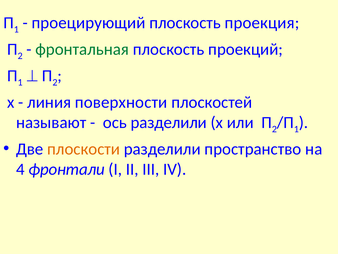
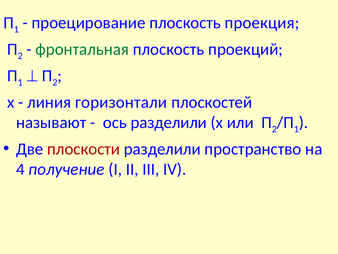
проецирующий: проецирующий -> проецирование (89, 23)
поверхности: поверхности -> горизонтали (121, 102)
плоскости colour: orange -> red (84, 149)
фронтали: фронтали -> получение (66, 169)
